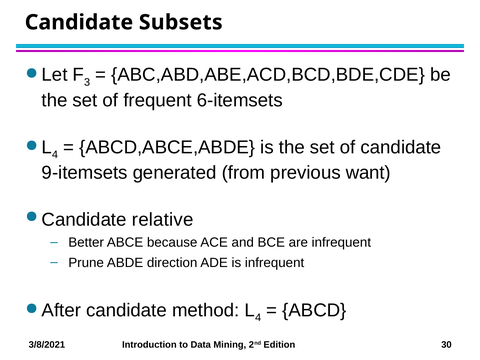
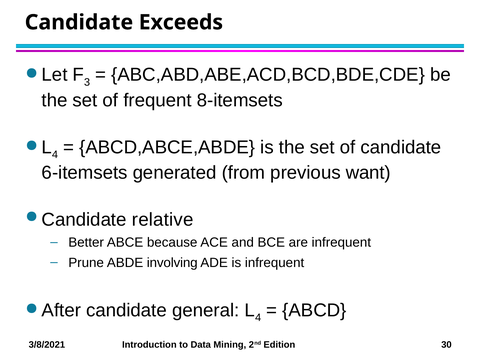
Subsets: Subsets -> Exceeds (181, 22)
6-itemsets: 6-itemsets -> 8-itemsets (240, 100)
9-itemsets: 9-itemsets -> 6-itemsets (85, 173)
direction: direction -> involving (172, 263)
method: method -> general (206, 310)
